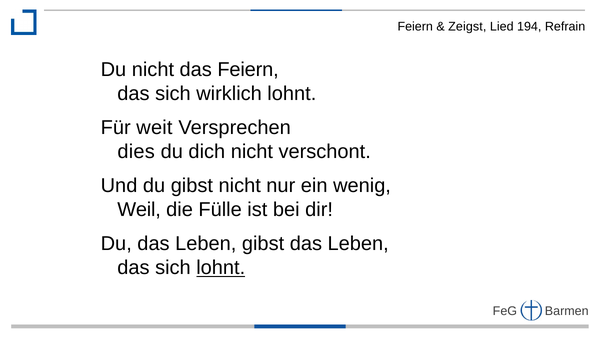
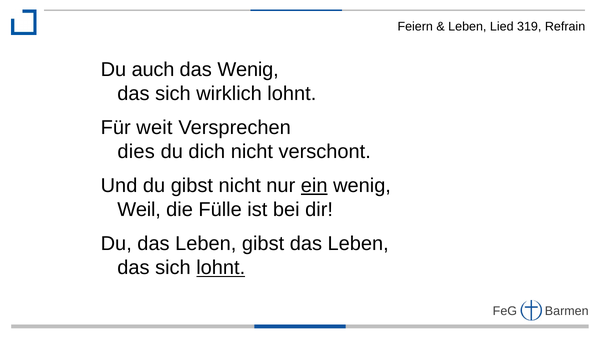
Zeigst: Zeigst -> Leben (467, 27)
194: 194 -> 319 (529, 27)
Du nicht: nicht -> auch (153, 69)
das Feiern: Feiern -> Wenig (248, 69)
ein underline: none -> present (314, 185)
